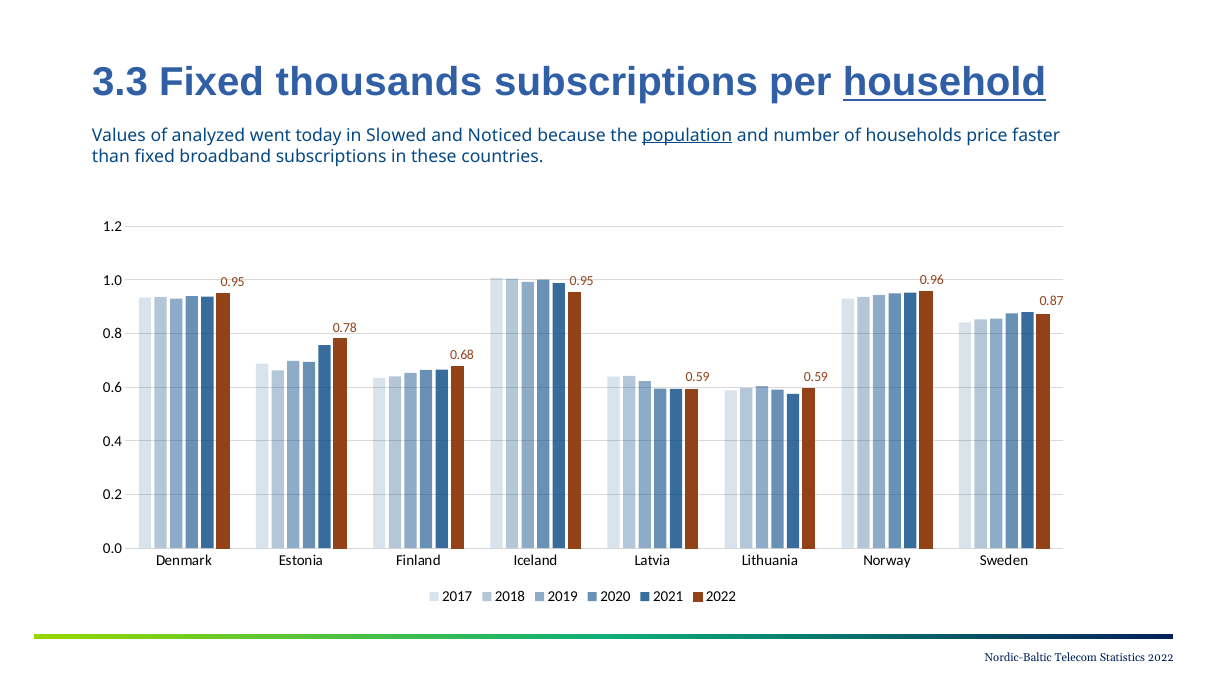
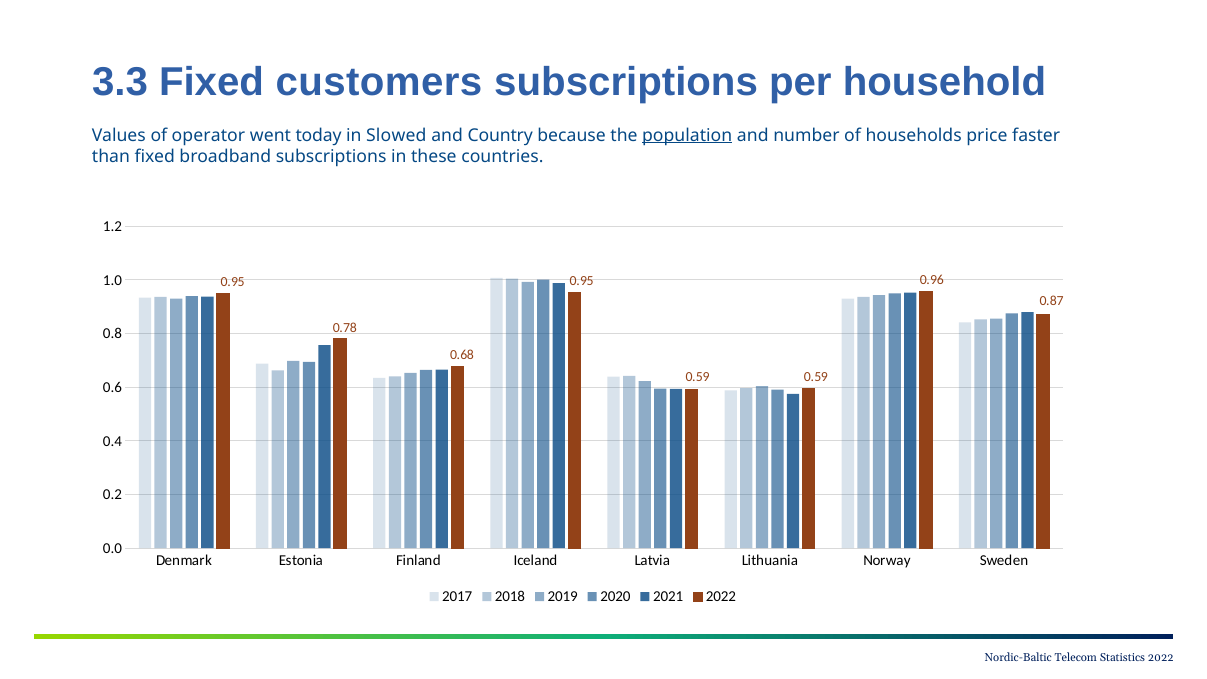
thousands: thousands -> customers (379, 83)
household underline: present -> none (944, 83)
analyzed: analyzed -> operator (208, 135)
Noticed: Noticed -> Country (500, 135)
